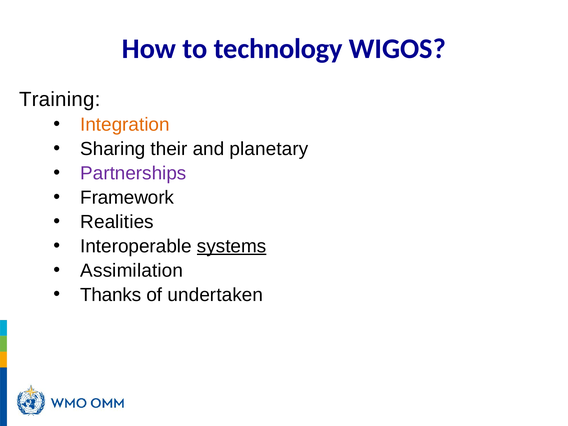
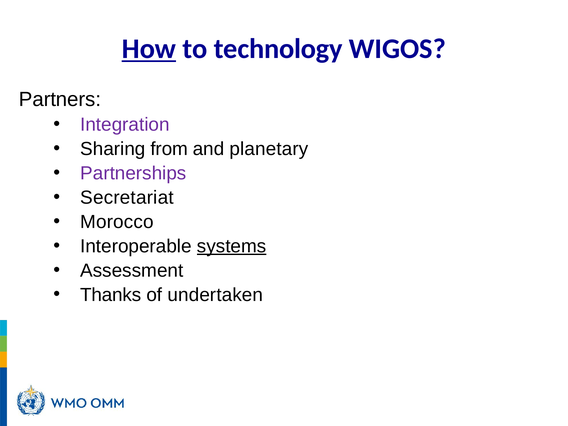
How underline: none -> present (149, 49)
Training: Training -> Partners (60, 99)
Integration colour: orange -> purple (125, 125)
their: their -> from (169, 149)
Framework: Framework -> Secretariat (127, 198)
Realities: Realities -> Morocco (117, 222)
Assimilation: Assimilation -> Assessment (132, 270)
